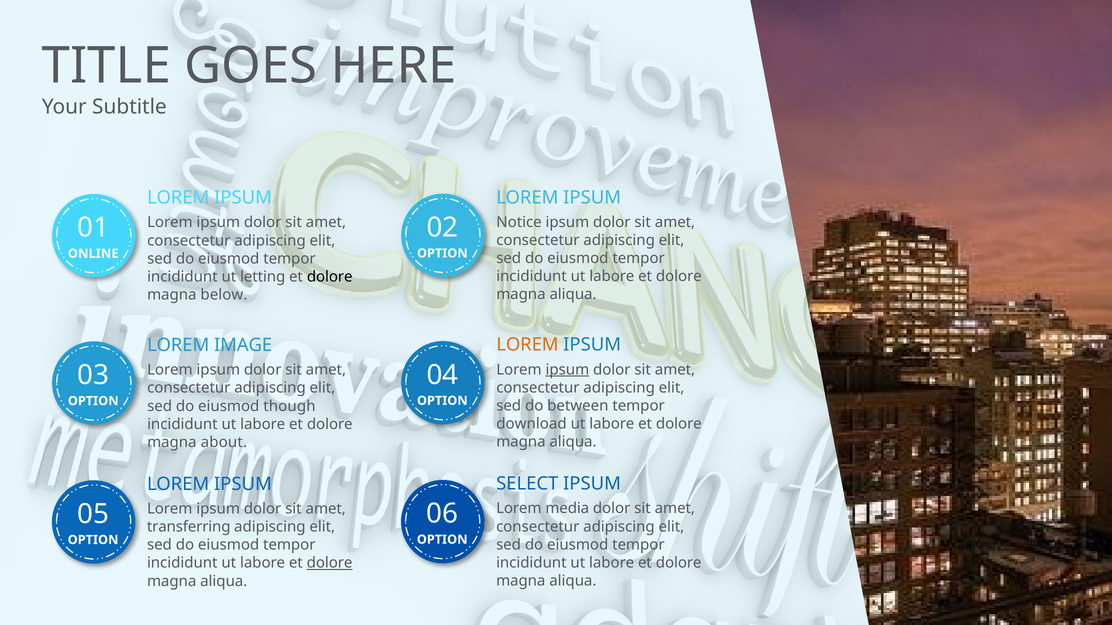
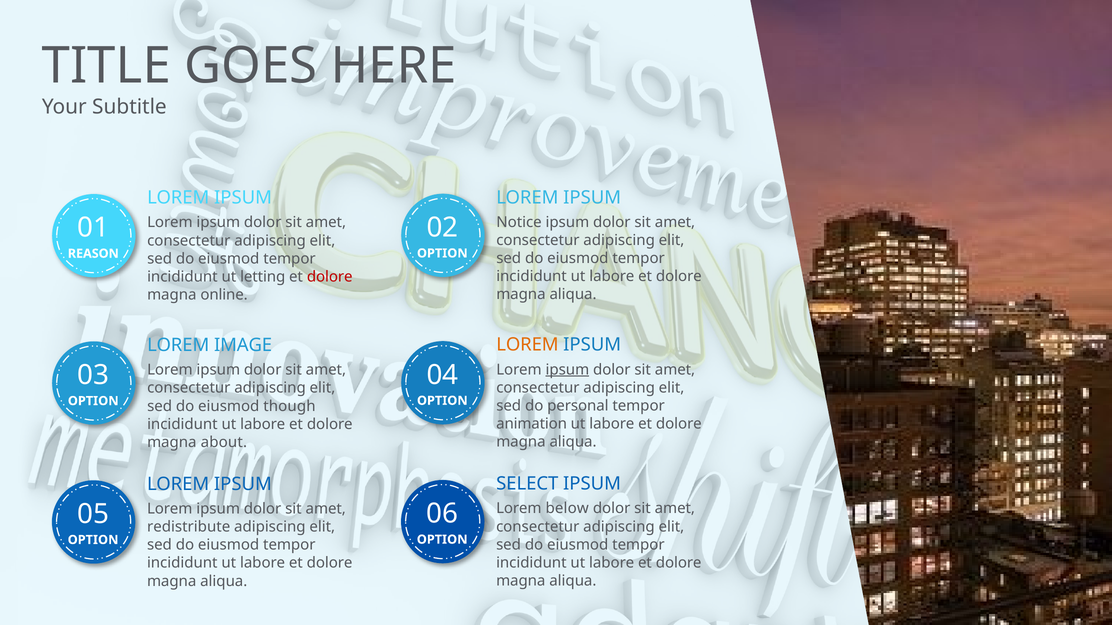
ONLINE: ONLINE -> REASON (93, 254)
dolore colour: black -> red (330, 277)
below: below -> online (224, 295)
between: between -> personal (578, 406)
download: download -> animation (532, 424)
media: media -> below (567, 509)
transferring: transferring -> redistribute (189, 527)
dolore underline: present -> none (330, 563)
